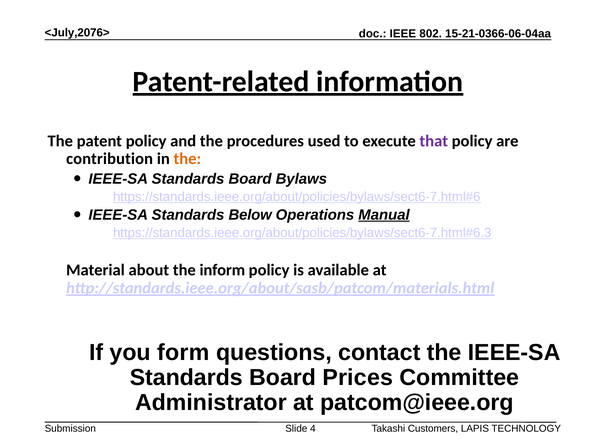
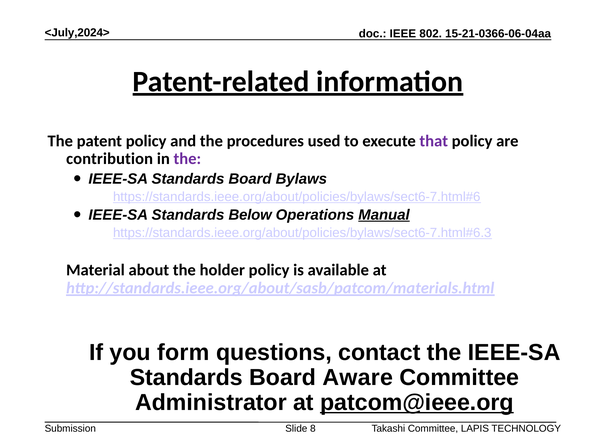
<July,2076>: <July,2076> -> <July,2024> (77, 33)
the colour: orange -> purple (187, 159)
inform: inform -> holder (222, 270)
Prices: Prices -> Aware (358, 378)
patcom@ieee.org underline: none -> present (417, 403)
4: 4 -> 8 (313, 429)
Takashi Customers: Customers -> Committee (433, 429)
